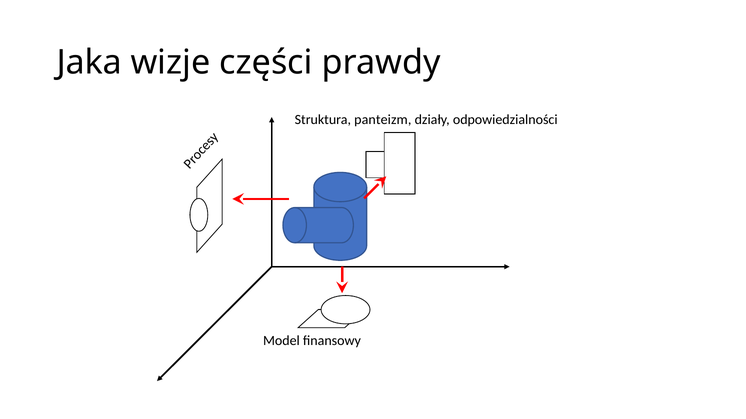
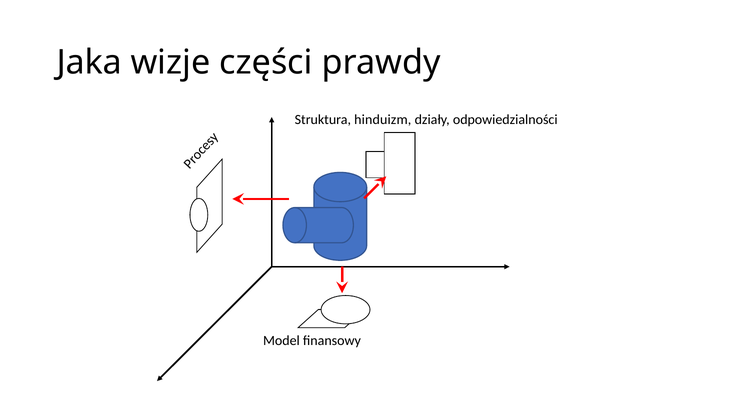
panteizm: panteizm -> hinduizm (383, 120)
